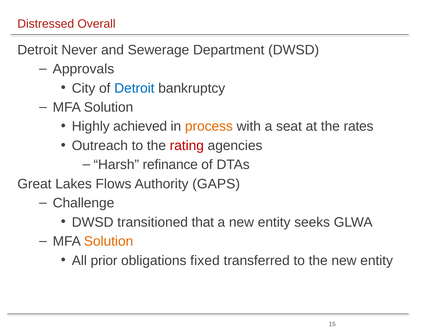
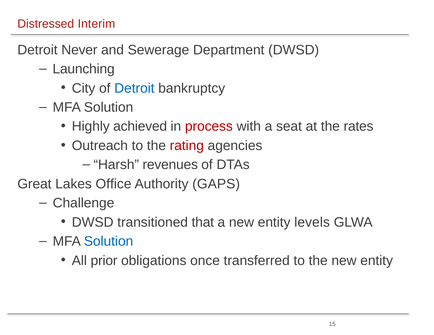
Overall: Overall -> Interim (96, 24)
Approvals: Approvals -> Launching (84, 69)
process colour: orange -> red (209, 127)
refinance: refinance -> revenues (170, 165)
Flows: Flows -> Office (114, 184)
seeks: seeks -> levels (312, 222)
Solution colour: orange -> blue (109, 242)
fixed: fixed -> once (205, 261)
